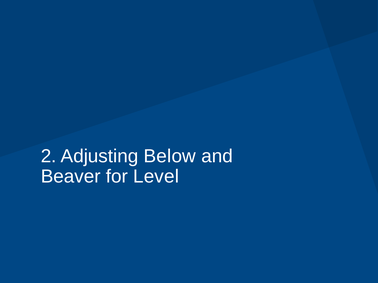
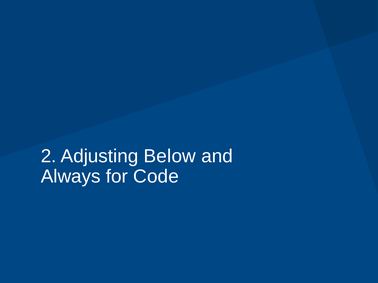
Beaver: Beaver -> Always (71, 177)
Level: Level -> Code (156, 177)
